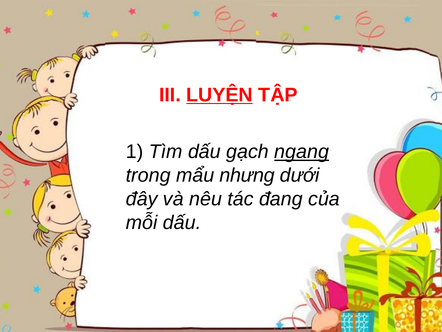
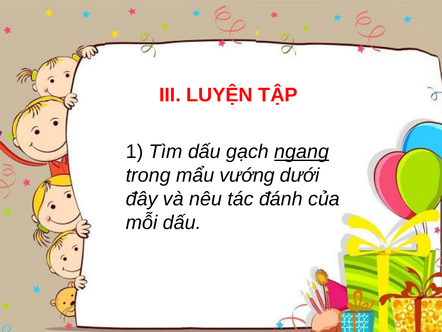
LUYỆN underline: present -> none (220, 95)
nhưng: nhưng -> vướng (247, 175)
đang: đang -> đánh (281, 199)
